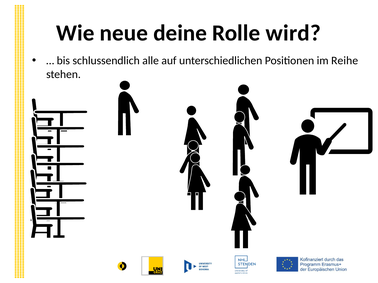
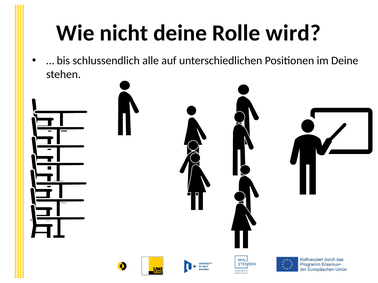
neue: neue -> nicht (124, 33)
im Reihe: Reihe -> Deine (345, 61)
